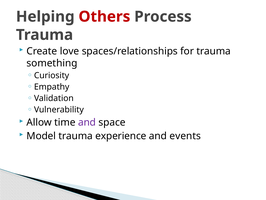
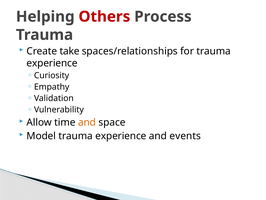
love: love -> take (70, 51)
something: something -> experience (52, 63)
and colour: purple -> orange (87, 122)
